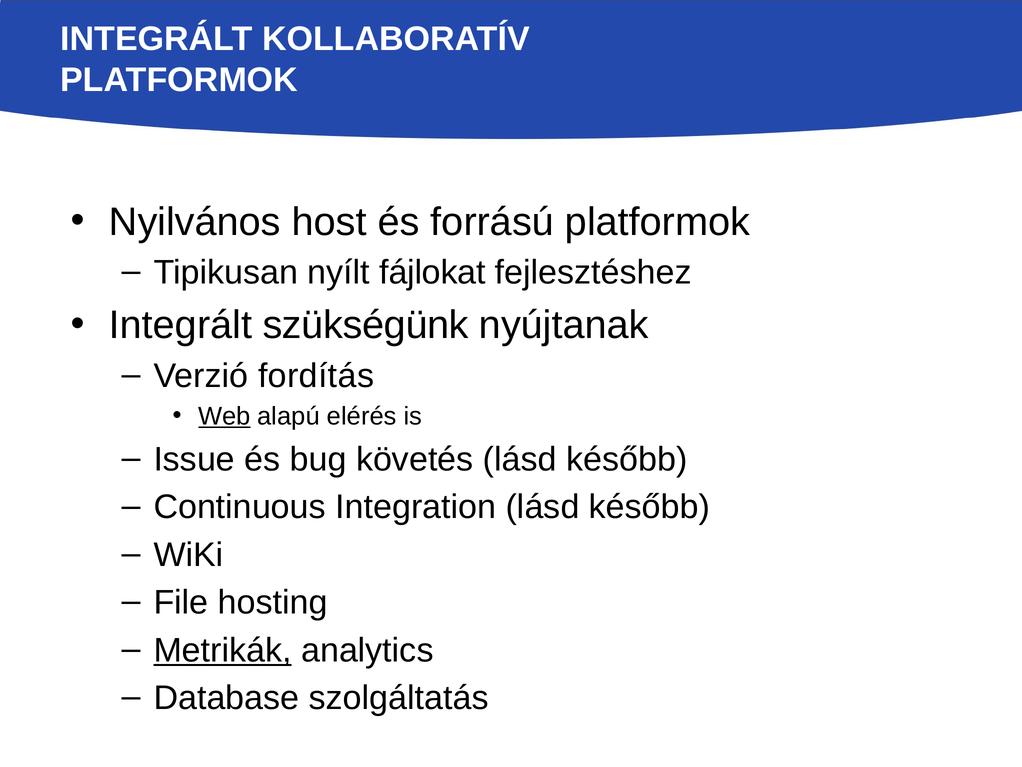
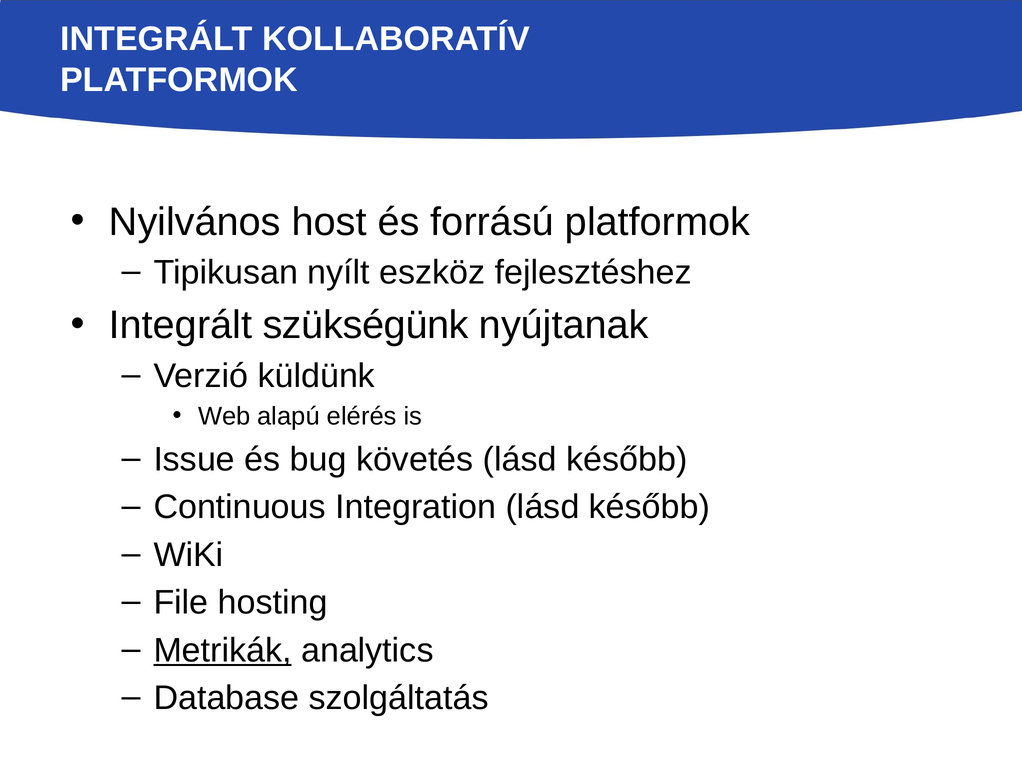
fájlokat: fájlokat -> eszköz (432, 272)
fordítás: fordítás -> küldünk (316, 376)
Web underline: present -> none (224, 416)
